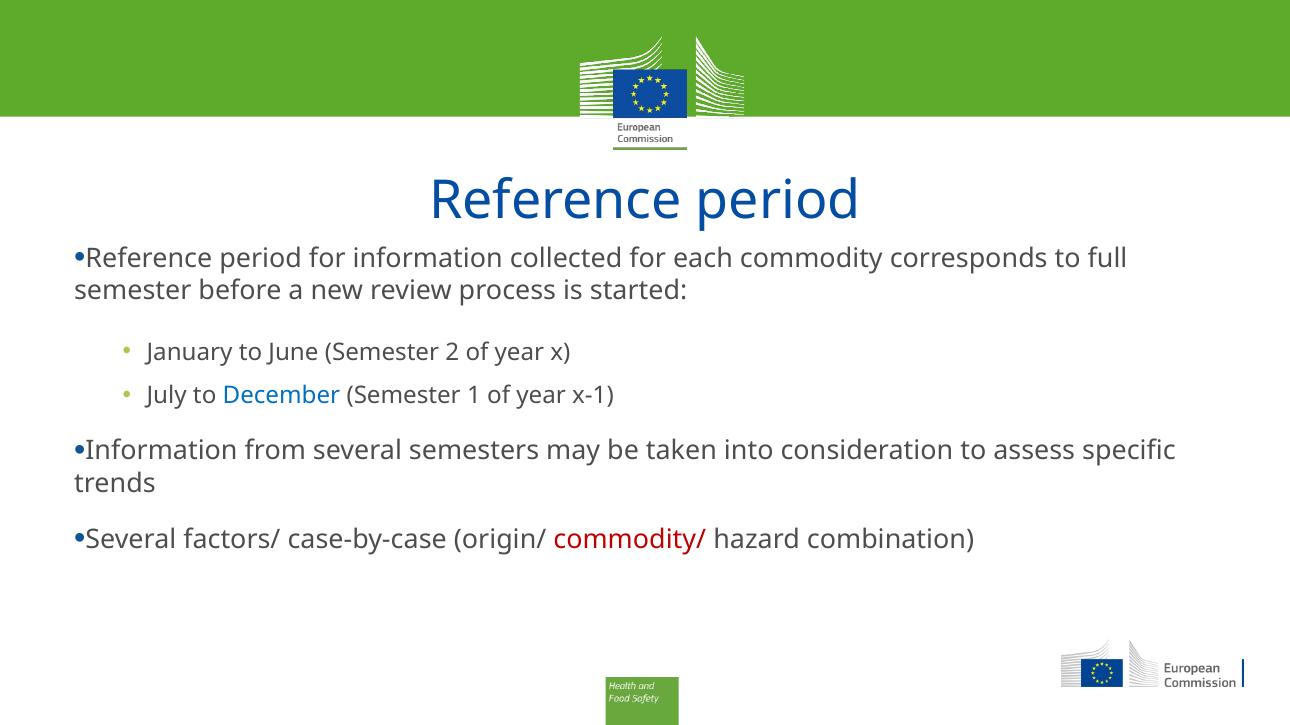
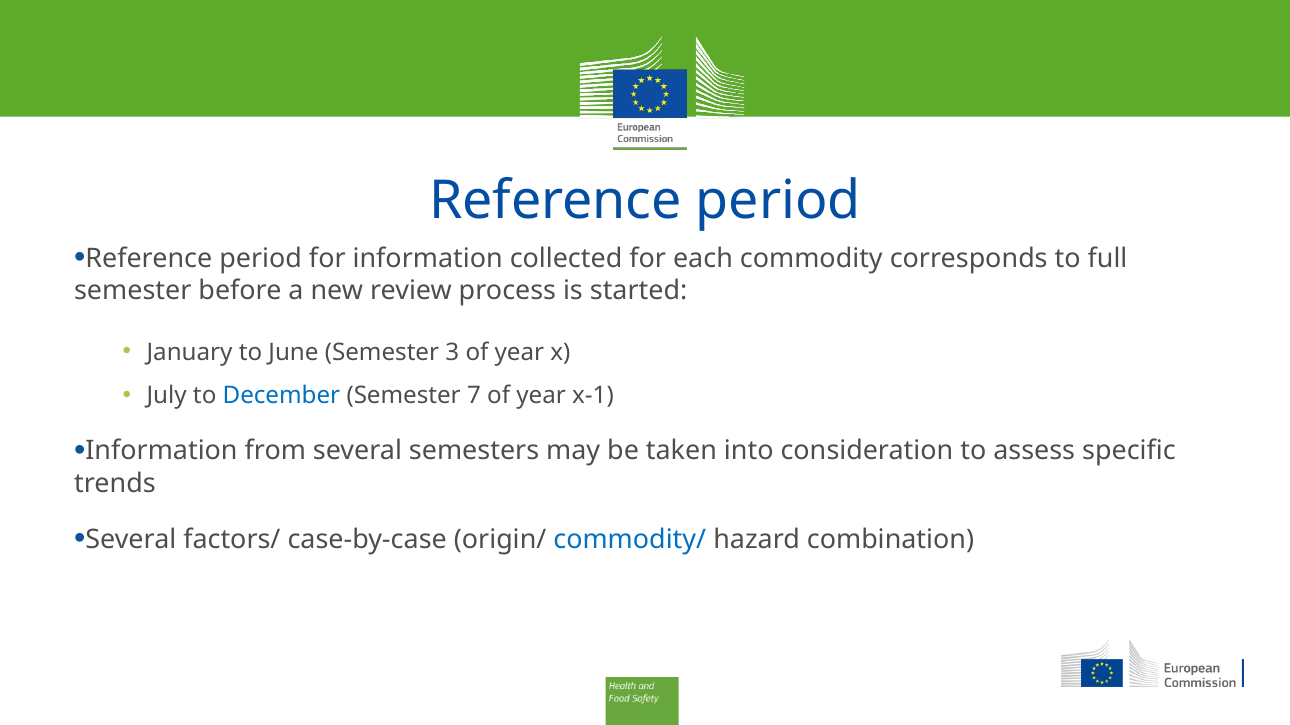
2: 2 -> 3 (452, 353)
1: 1 -> 7 (474, 396)
commodity/ colour: red -> blue (630, 540)
